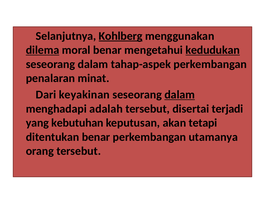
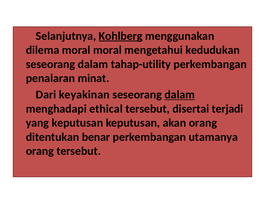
dilema underline: present -> none (43, 50)
moral benar: benar -> moral (107, 50)
kedudukan underline: present -> none (213, 50)
tahap-aspek: tahap-aspek -> tahap-utility (141, 64)
adalah: adalah -> ethical (106, 109)
yang kebutuhan: kebutuhan -> keputusan (77, 123)
akan tetapi: tetapi -> orang (203, 123)
